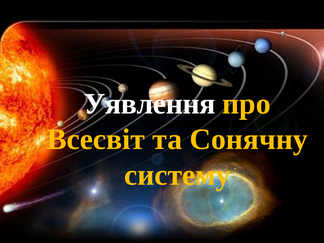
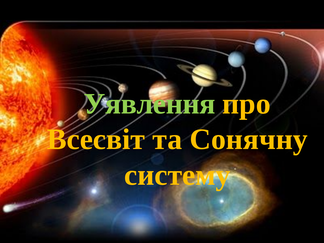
Уявлення colour: white -> light green (149, 104)
